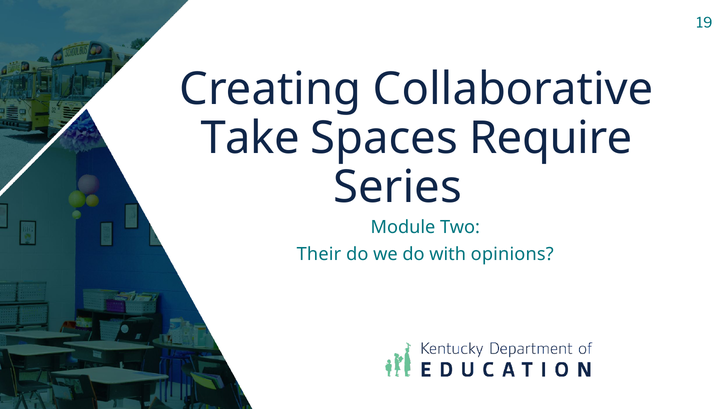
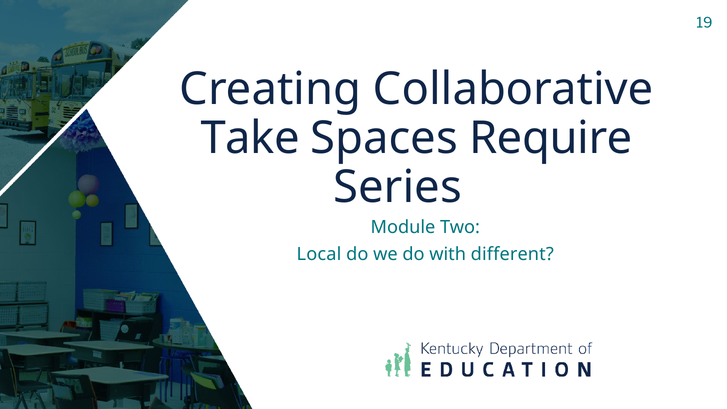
Their: Their -> Local (319, 254)
opinions: opinions -> different (512, 254)
